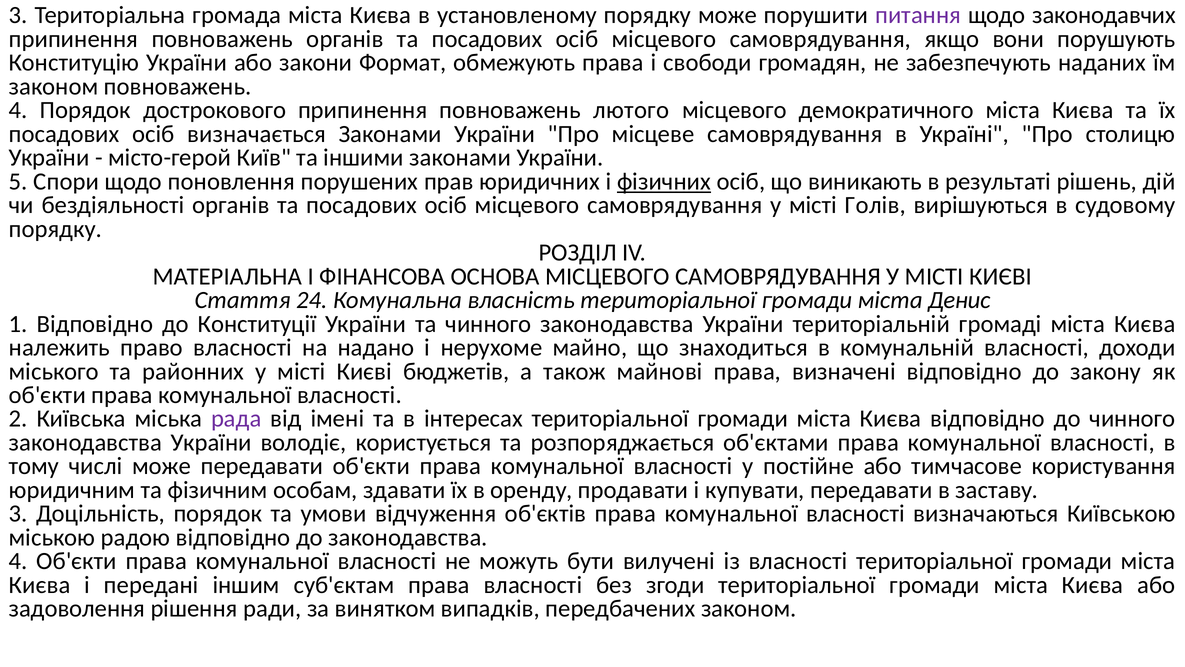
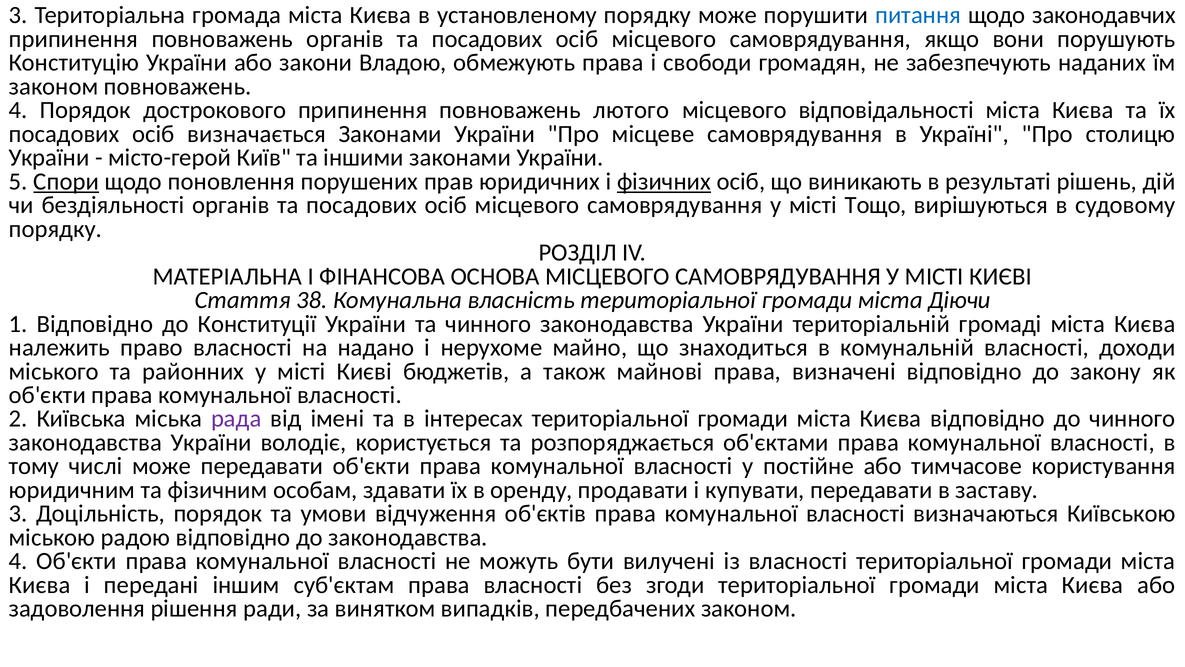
питання colour: purple -> blue (918, 15)
Формат: Формат -> Владою (403, 63)
демократичного: демократичного -> відповідальності (886, 110)
Спори underline: none -> present (66, 181)
Голів: Голів -> Тощо (876, 205)
24: 24 -> 38 (312, 300)
Денис: Денис -> Діючи (959, 300)
